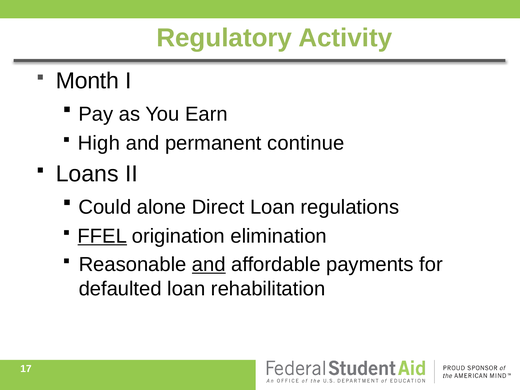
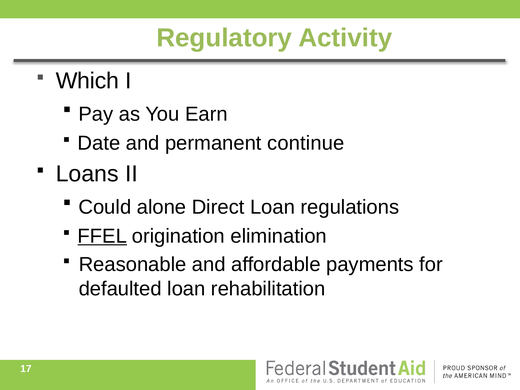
Month: Month -> Which (87, 81)
High: High -> Date (99, 143)
and underline: present -> none (209, 265)
